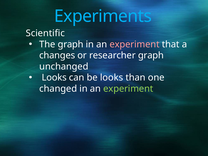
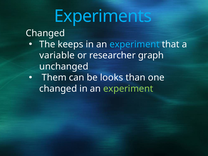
Scientific: Scientific -> Changed (45, 33)
The graph: graph -> keeps (71, 44)
experiment colour: pink -> light blue (135, 44)
changes: changes -> variable (57, 55)
Looks: Looks -> Them (54, 78)
